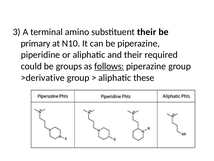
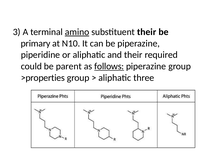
amino underline: none -> present (77, 32)
groups: groups -> parent (69, 66)
>derivative: >derivative -> >properties (43, 77)
these: these -> three (144, 77)
